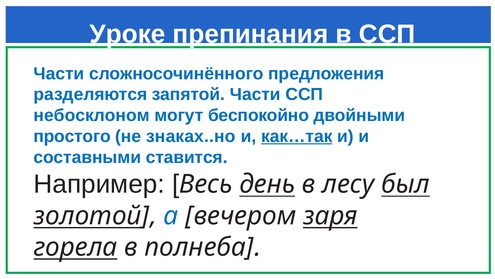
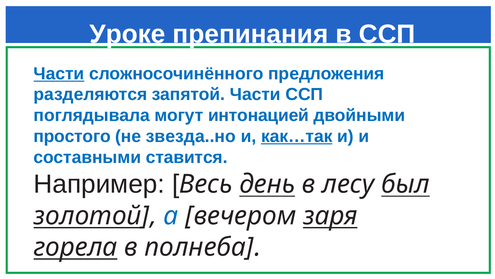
Части underline: none -> present (59, 73)
небосклоном: небосклоном -> поглядывала (92, 115)
беспокойно: беспокойно -> интонацией (259, 115)
знаках..но: знаках..но -> звезда..но (191, 136)
